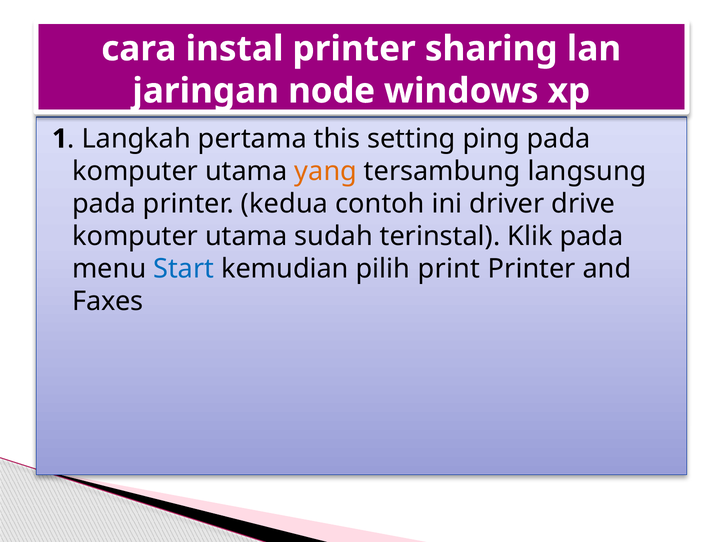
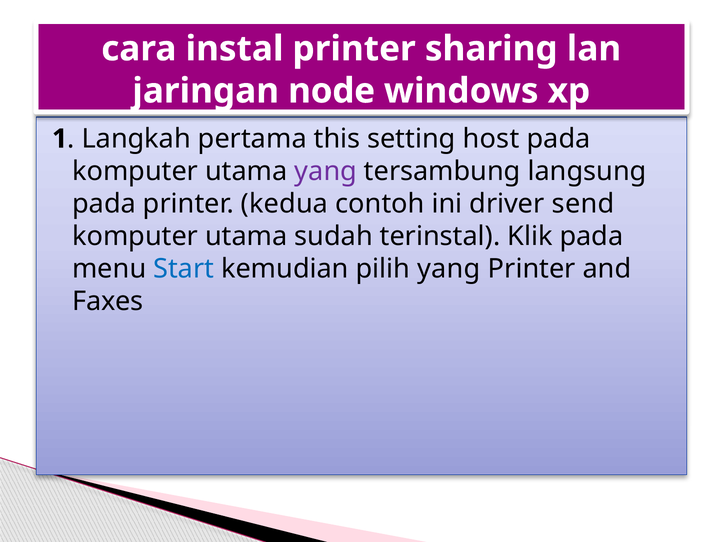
ping: ping -> host (491, 139)
yang colour: orange -> purple (326, 171)
drive: drive -> send (583, 204)
pilih print: print -> yang (449, 269)
